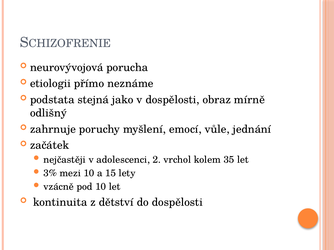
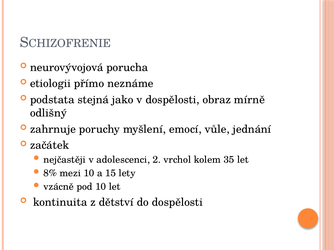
3%: 3% -> 8% (50, 174)
